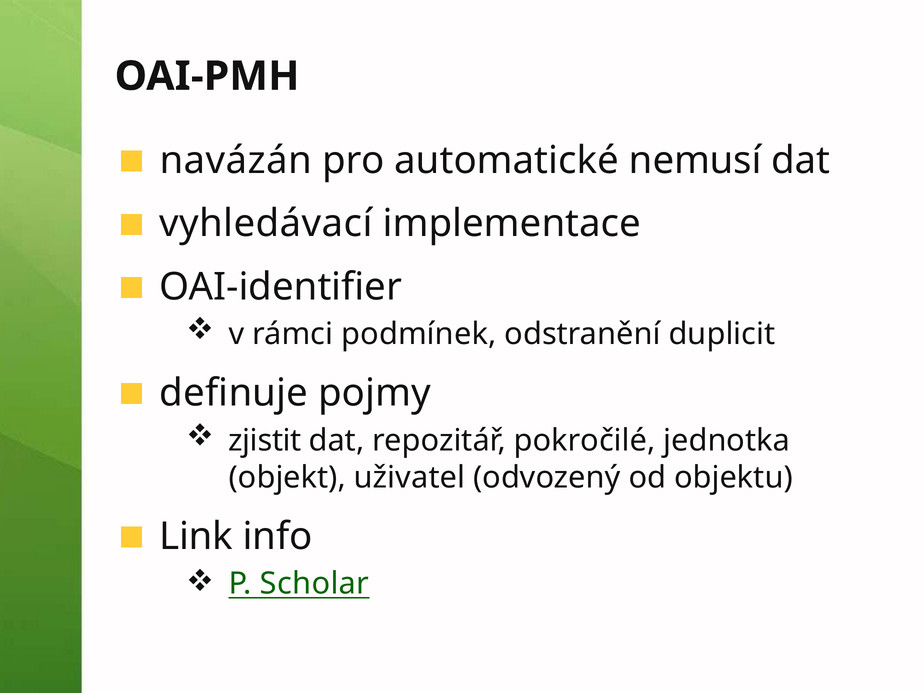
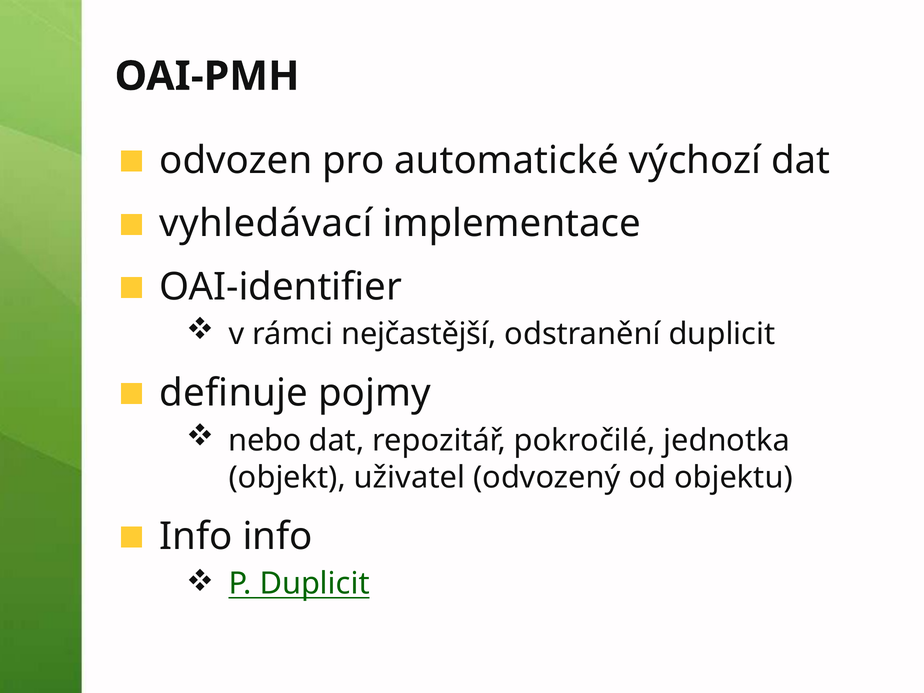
navázán: navázán -> odvozen (236, 161)
nemusí: nemusí -> výchozí (695, 161)
podmínek: podmínek -> nejčastější (419, 334)
zjistit: zjistit -> nebo (265, 440)
Link: Link -> Info (196, 536)
P Scholar: Scholar -> Duplicit (315, 584)
